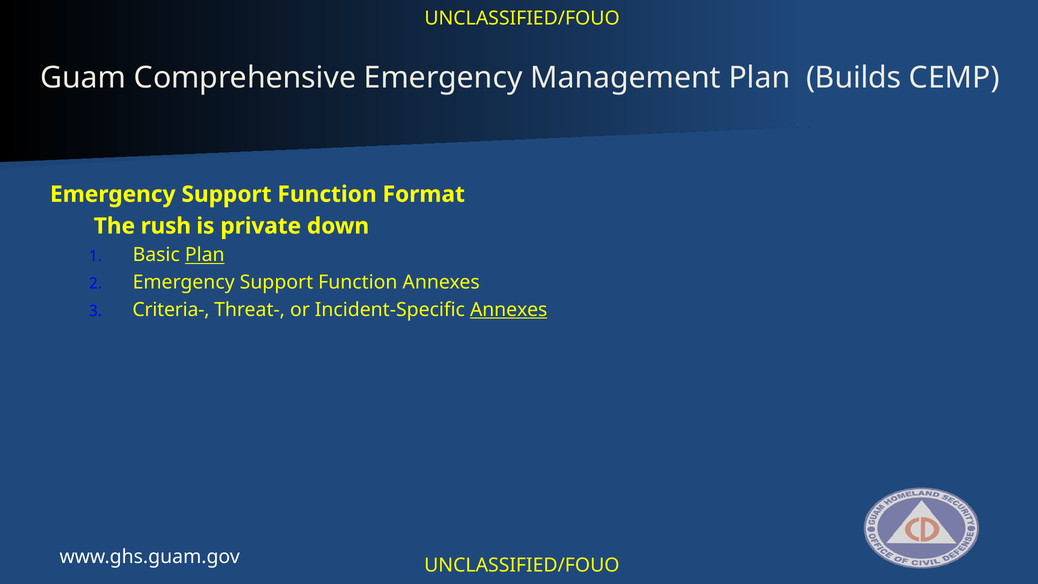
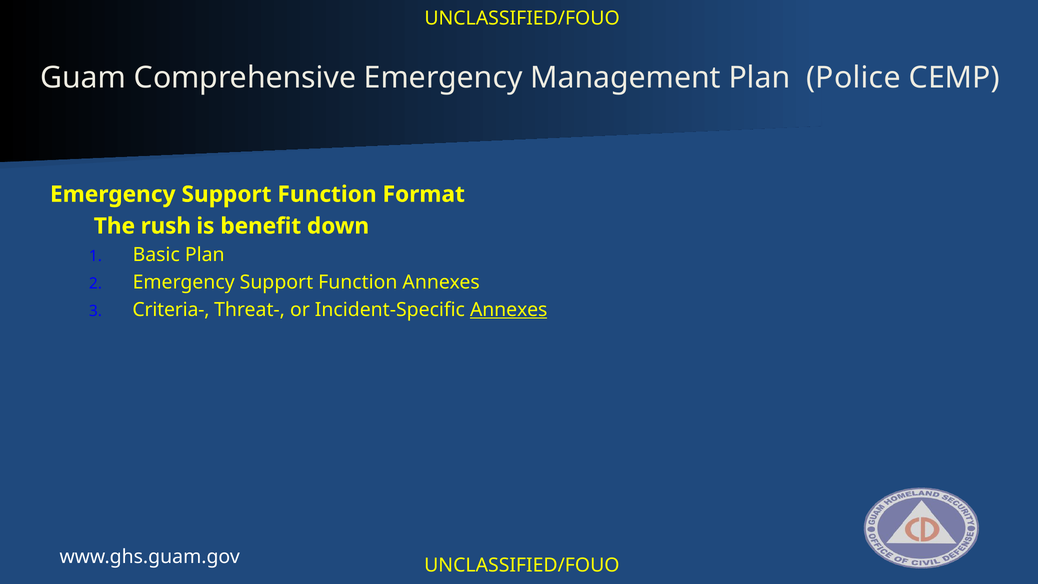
Builds: Builds -> Police (853, 78)
private: private -> benefit (261, 226)
Plan underline: present -> none (205, 255)
